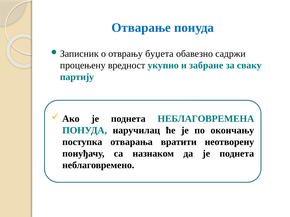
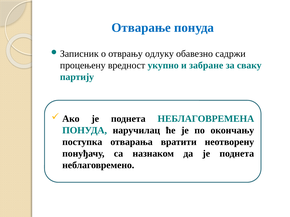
буџета: буџета -> одлуку (159, 54)
